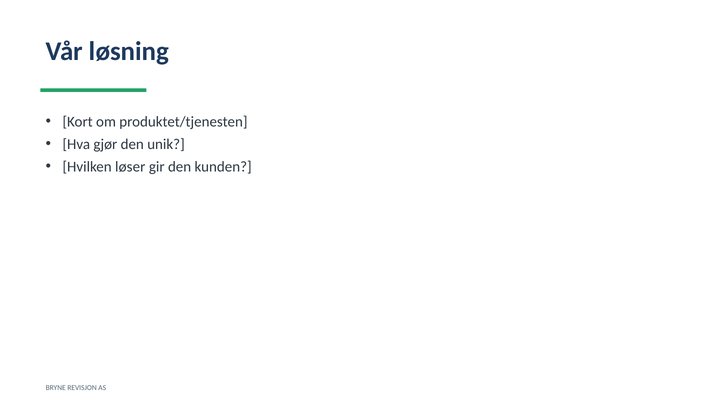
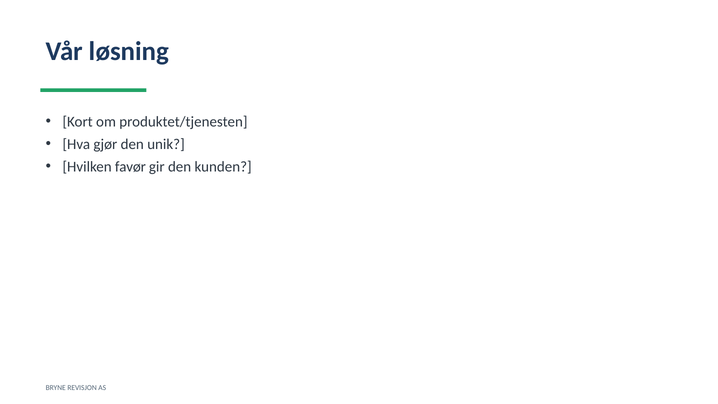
løser: løser -> favør (130, 167)
